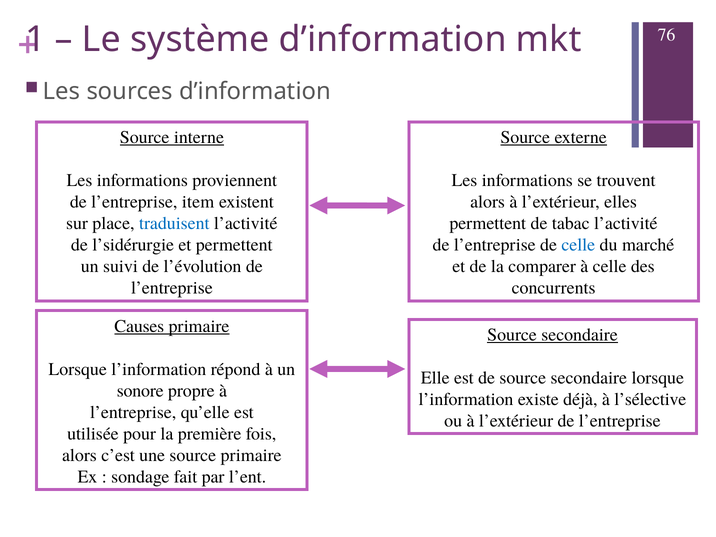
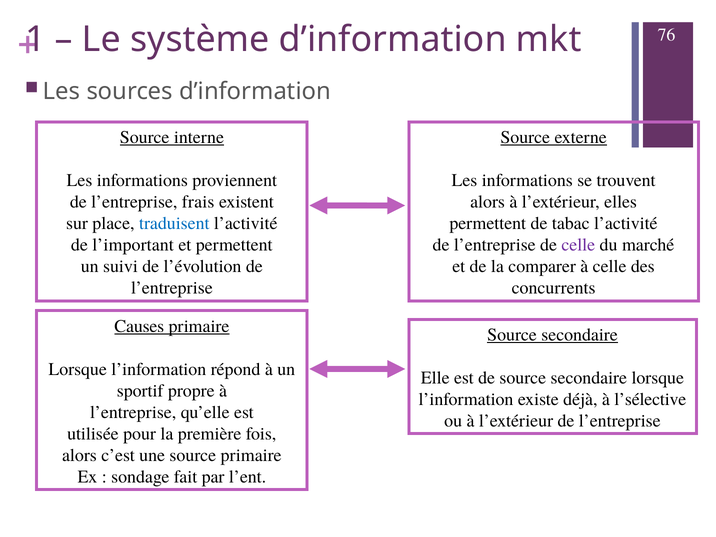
item: item -> frais (198, 202)
l’sidérurgie: l’sidérurgie -> l’important (133, 245)
celle colour: blue -> purple (578, 245)
sonore: sonore -> sportif (140, 391)
